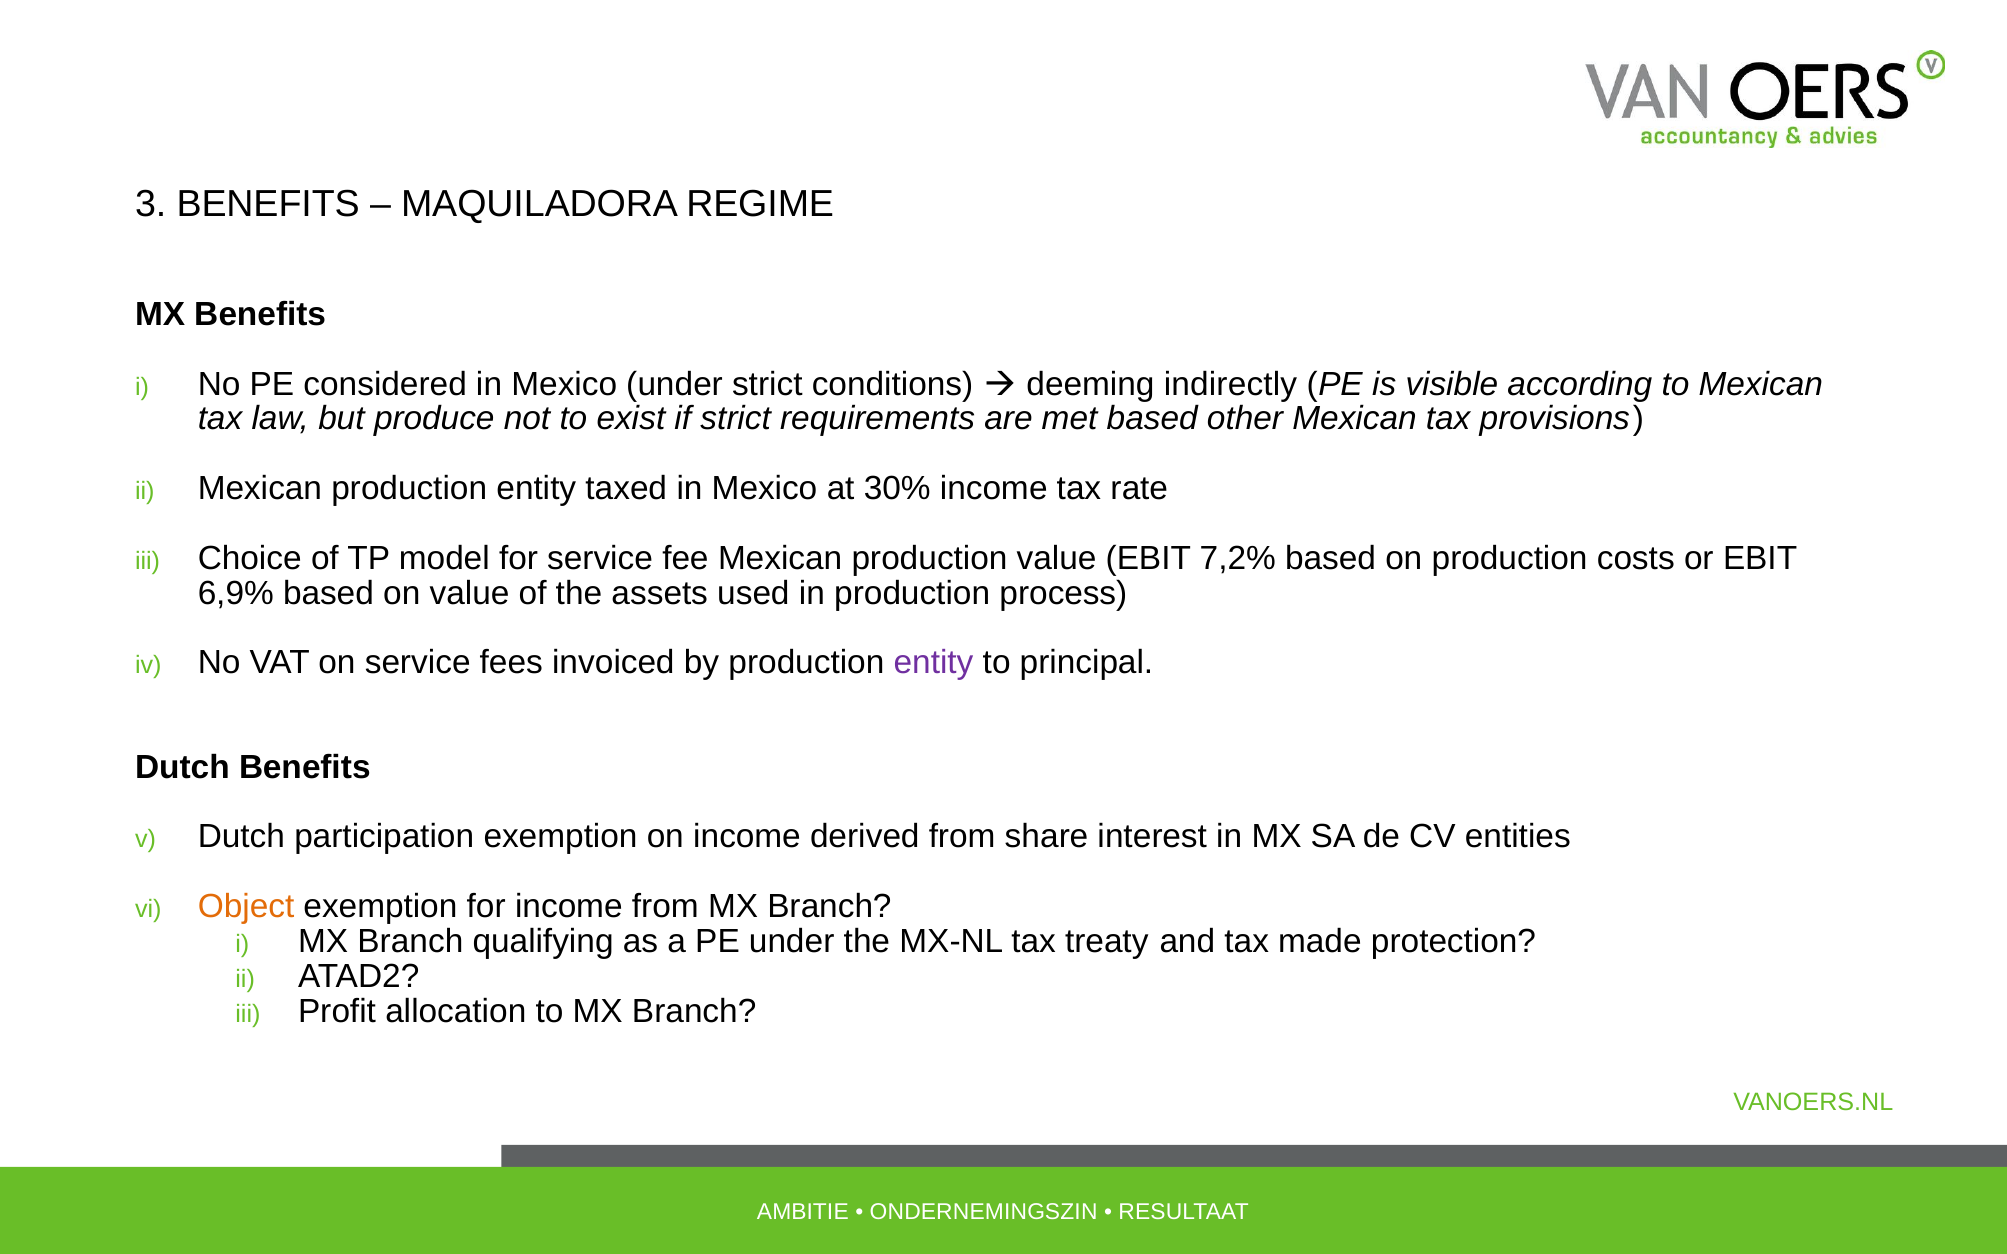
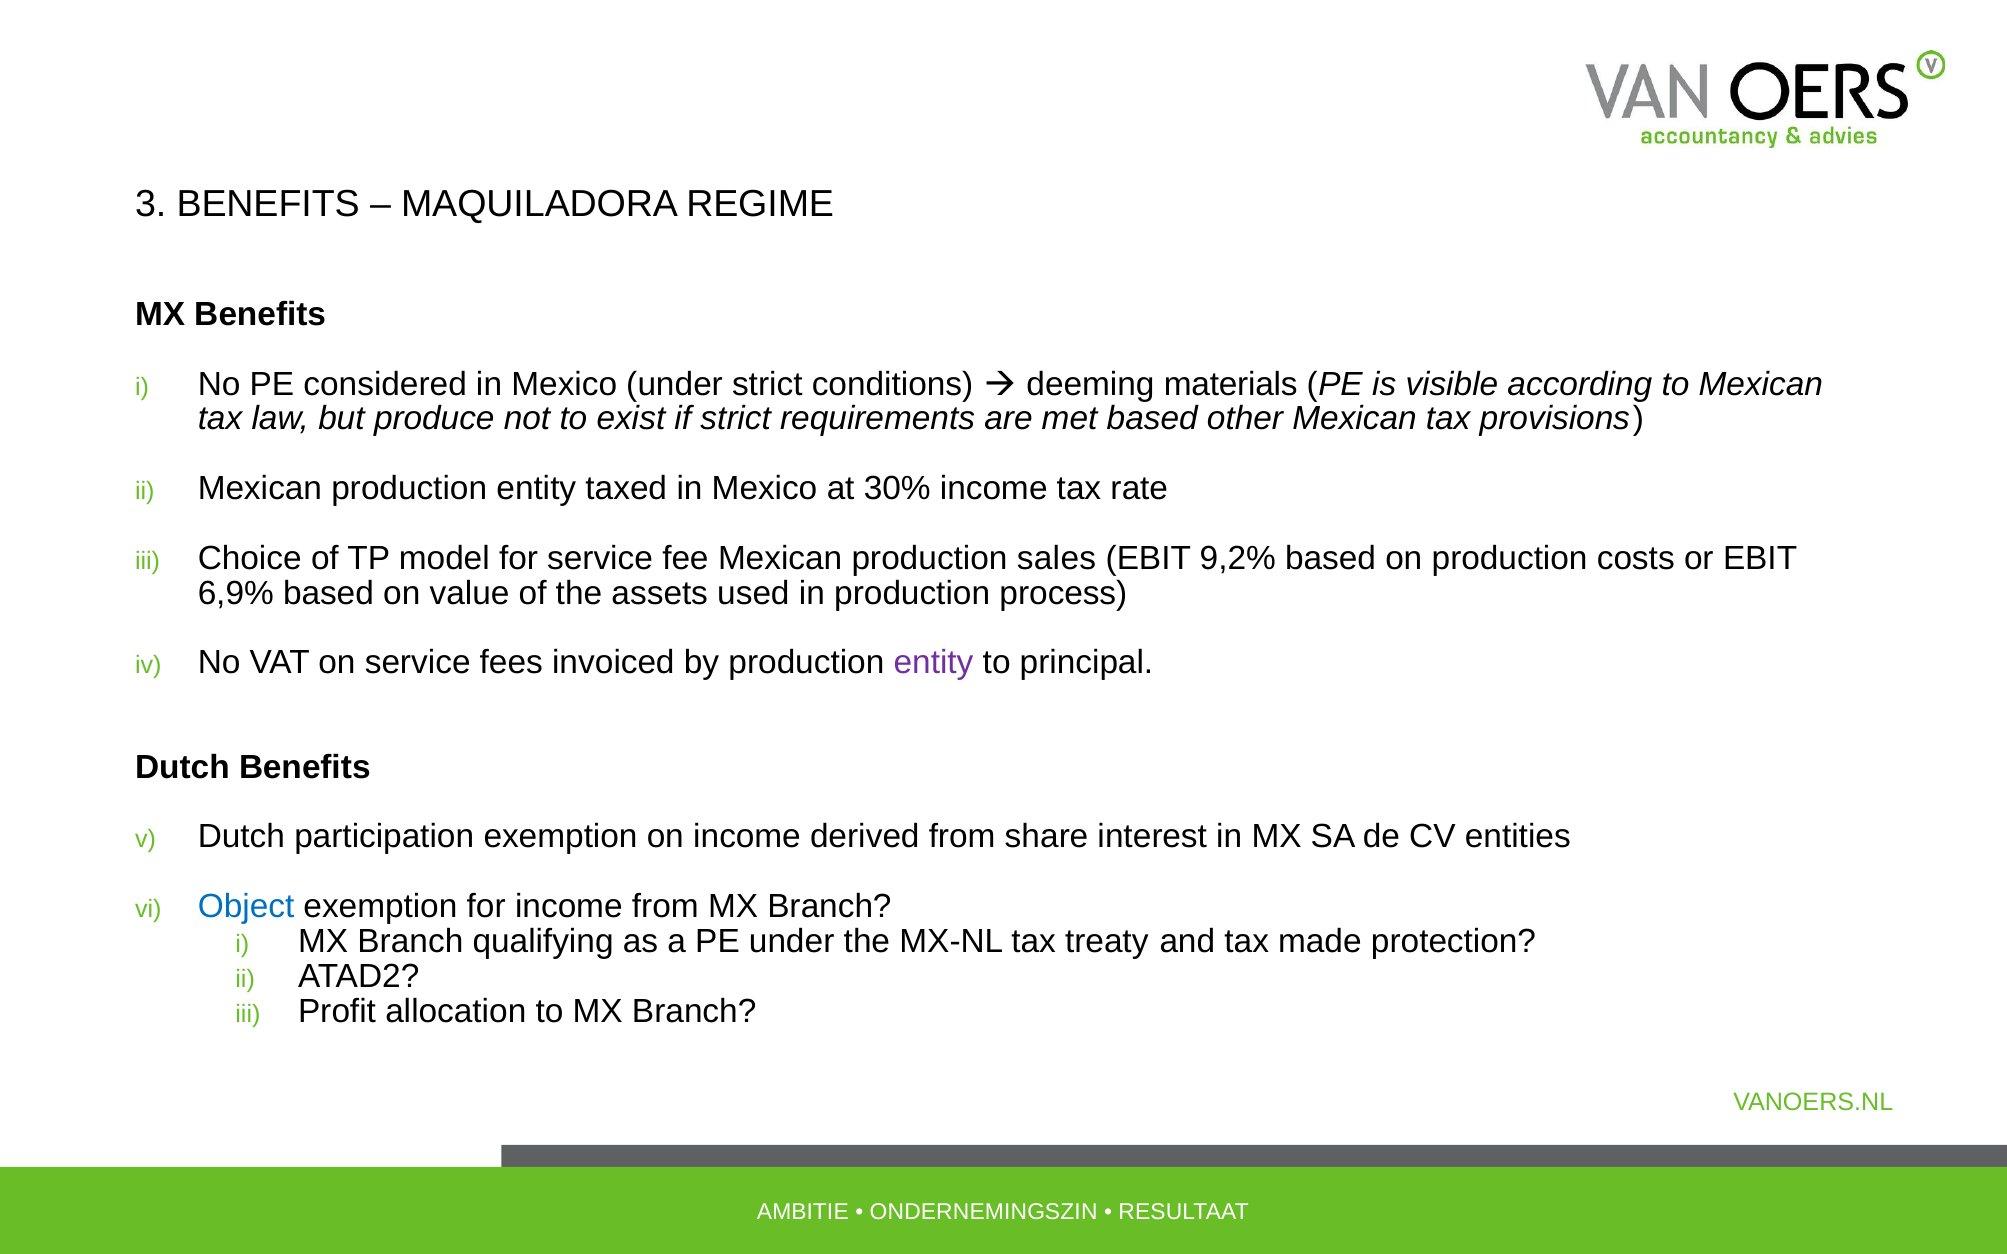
indirectly: indirectly -> materials (1231, 384)
production value: value -> sales (1056, 558)
7,2%: 7,2% -> 9,2% (1238, 558)
Object colour: orange -> blue (246, 907)
